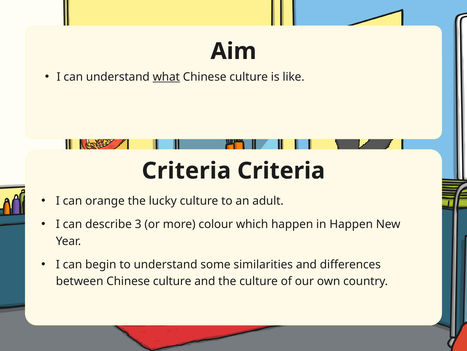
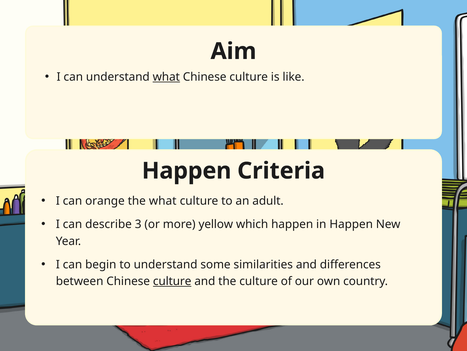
Criteria: Criteria -> Happen (187, 170)
the lucky: lucky -> what (163, 201)
colour: colour -> yellow (216, 224)
culture underline: none -> present (172, 281)
